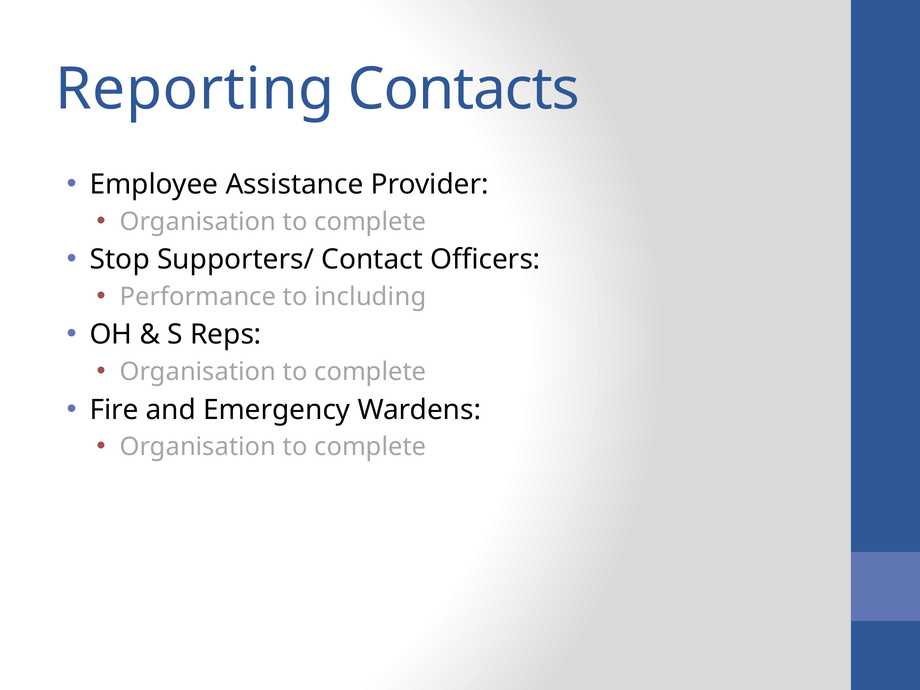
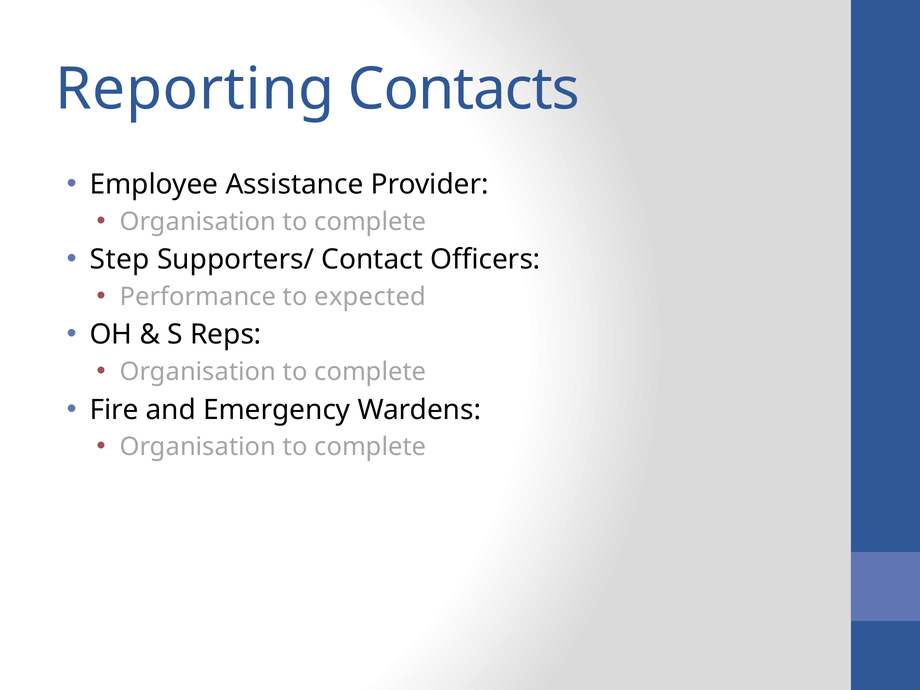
Stop: Stop -> Step (120, 260)
including: including -> expected (370, 297)
